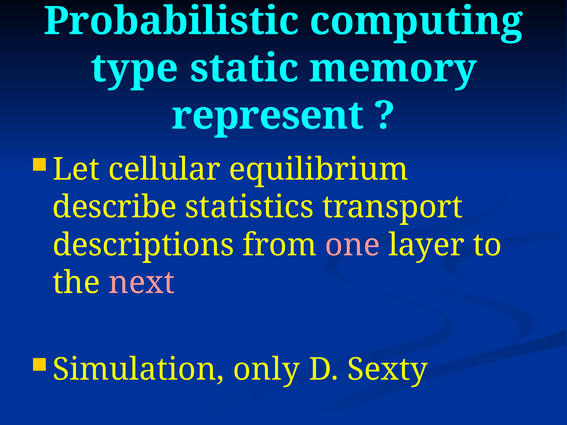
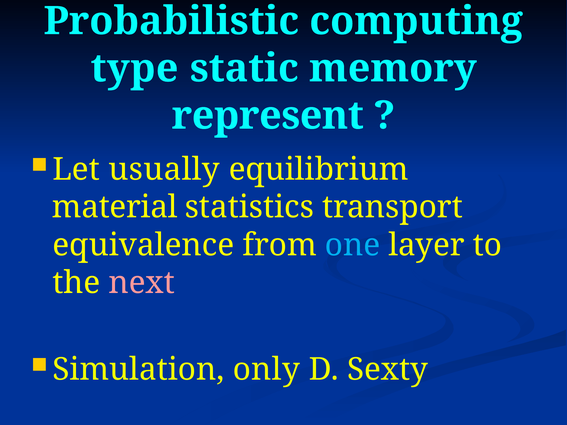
cellular: cellular -> usually (164, 170)
describe: describe -> material (115, 207)
descriptions: descriptions -> equivalence (143, 245)
one colour: pink -> light blue (353, 245)
